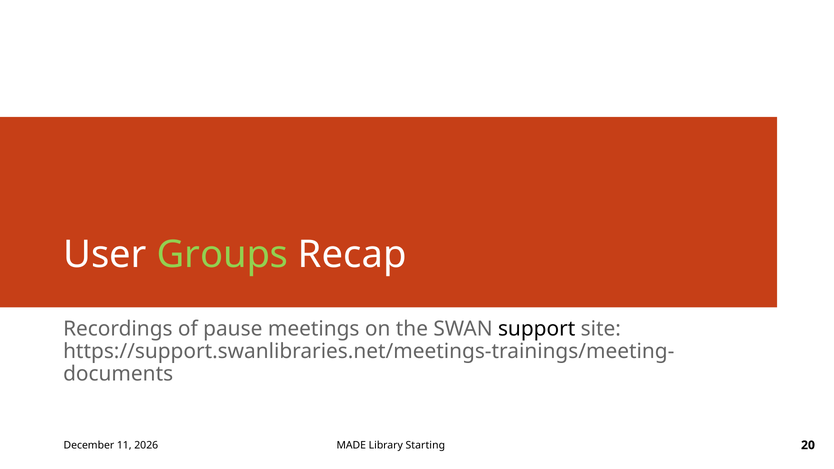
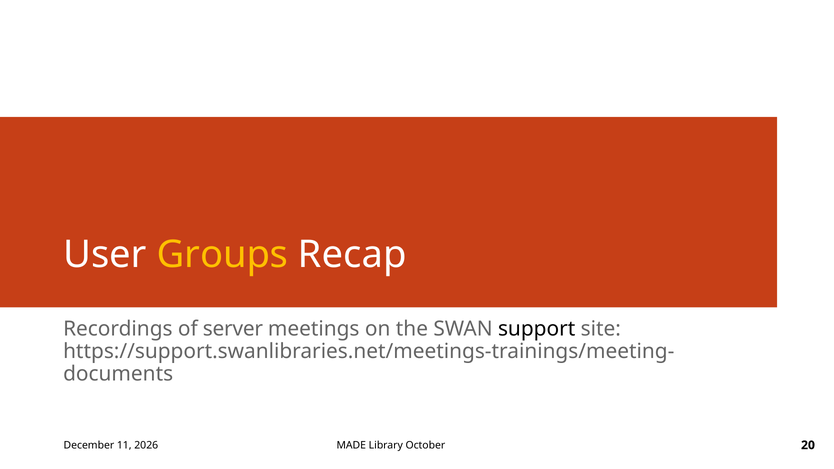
Groups colour: light green -> yellow (222, 255)
pause: pause -> server (233, 329)
Starting: Starting -> October (425, 445)
